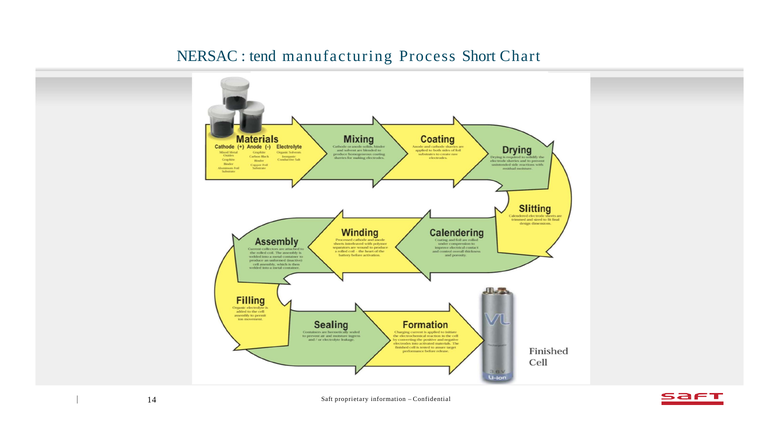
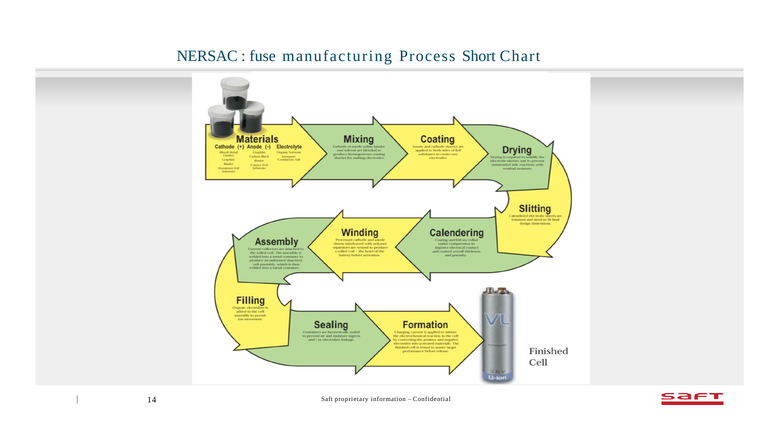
tend: tend -> fuse (263, 56)
